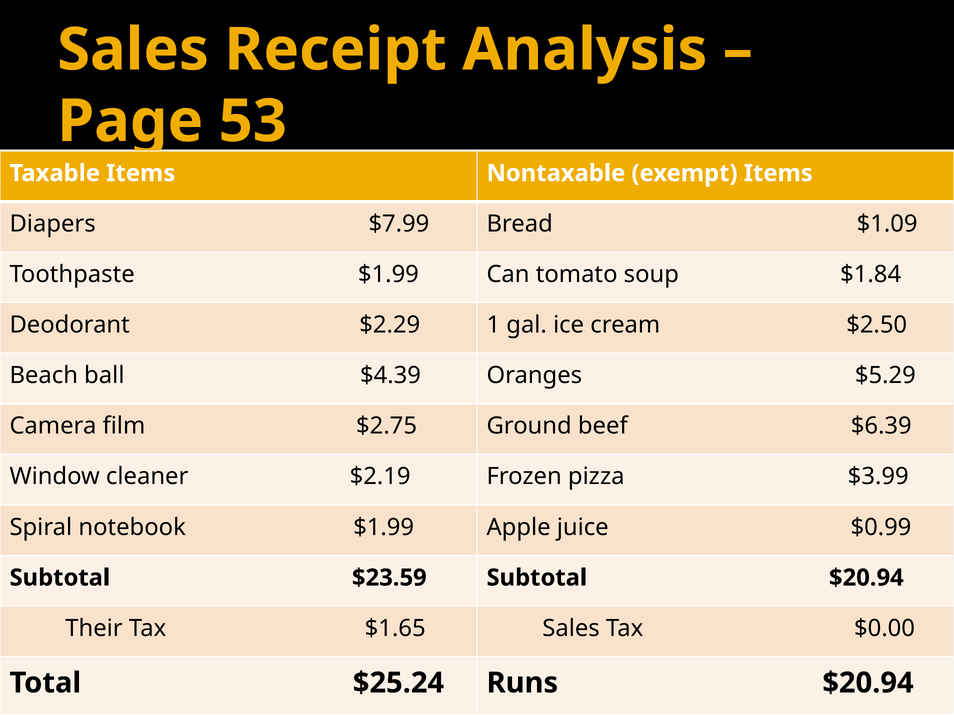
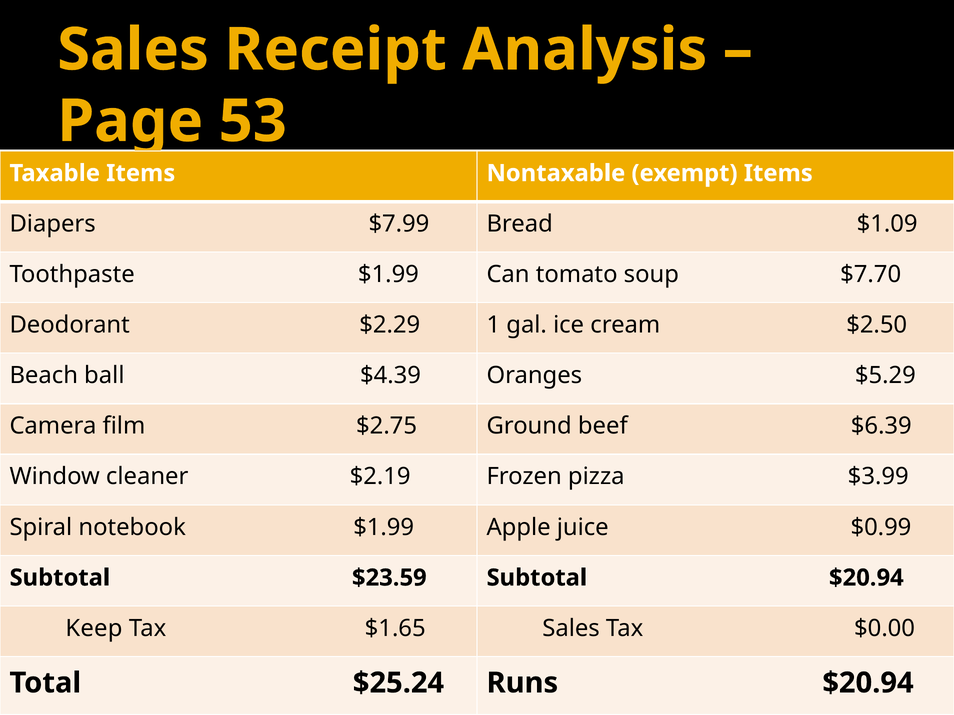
$1.84: $1.84 -> $7.70 (871, 275)
Their: Their -> Keep (94, 629)
